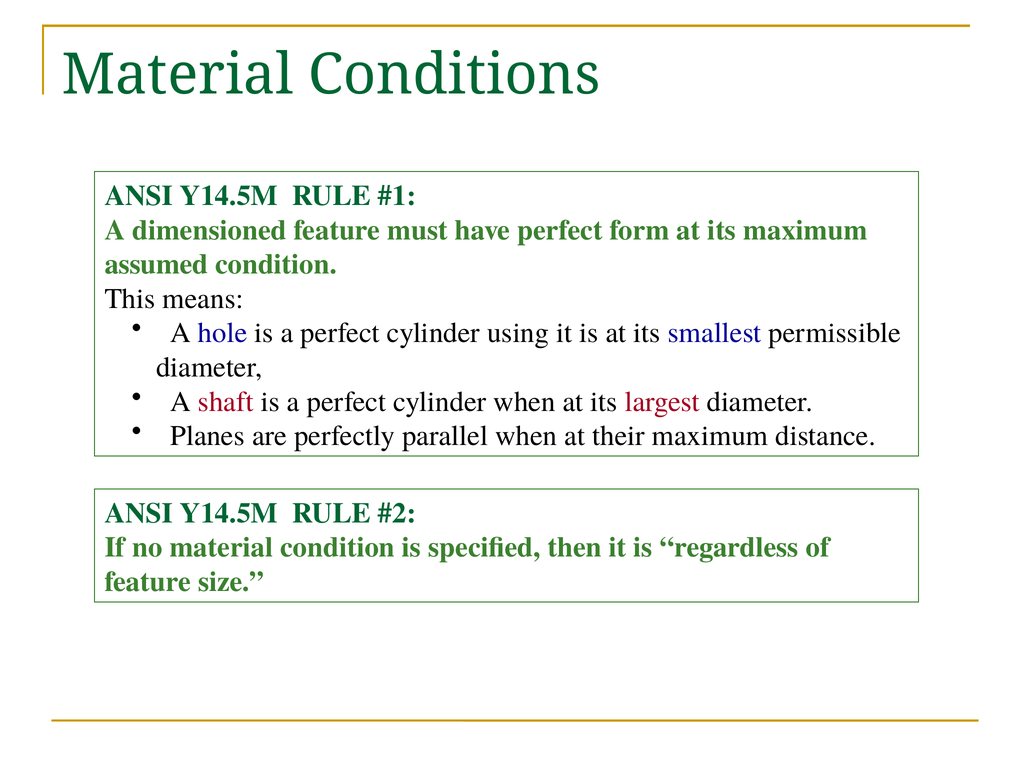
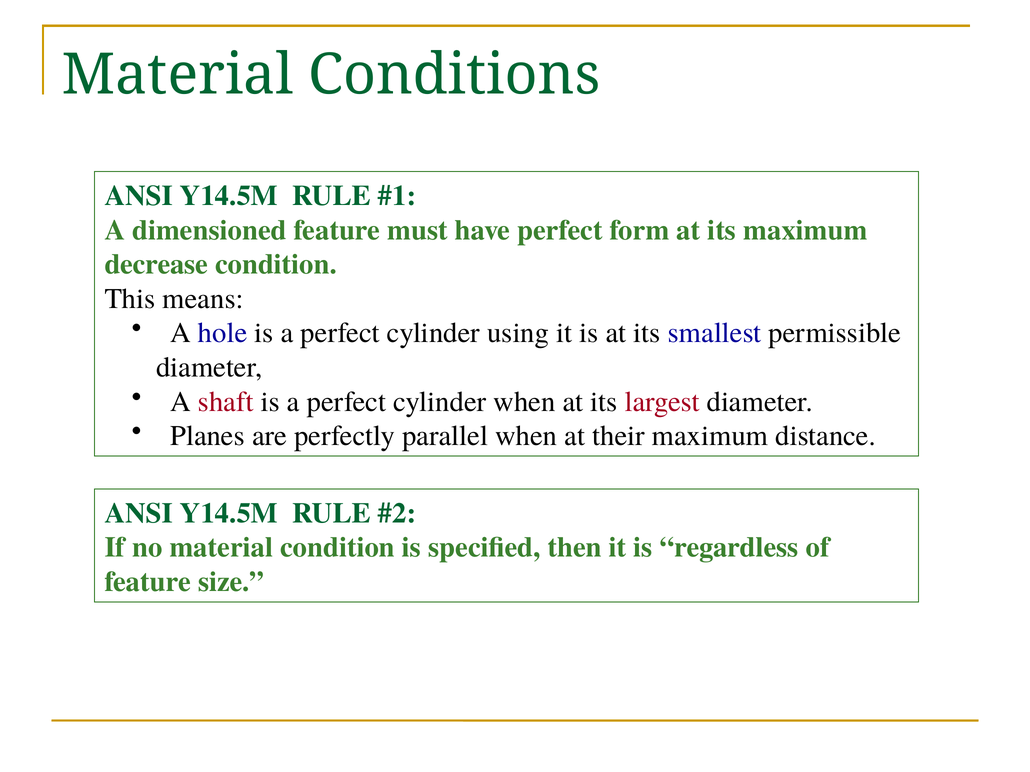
assumed: assumed -> decrease (156, 265)
